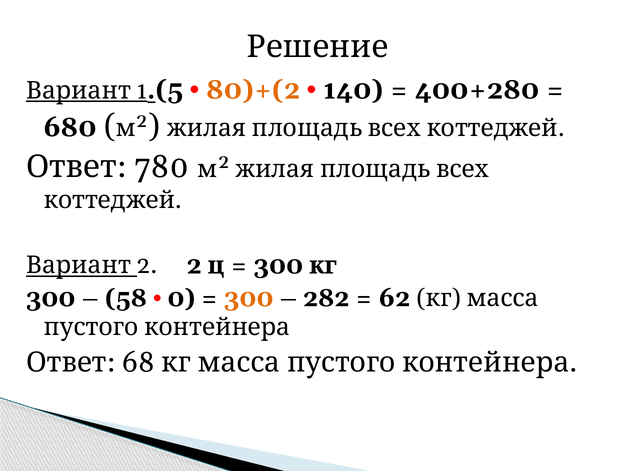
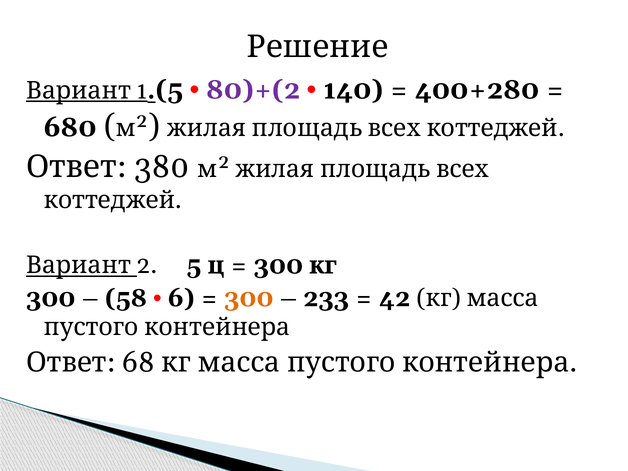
80)+(2 colour: orange -> purple (253, 90)
780: 780 -> 380 (162, 167)
2: 2 -> 5 (194, 265)
0: 0 -> 6 (181, 298)
282: 282 -> 233 (326, 298)
62: 62 -> 42 (395, 298)
